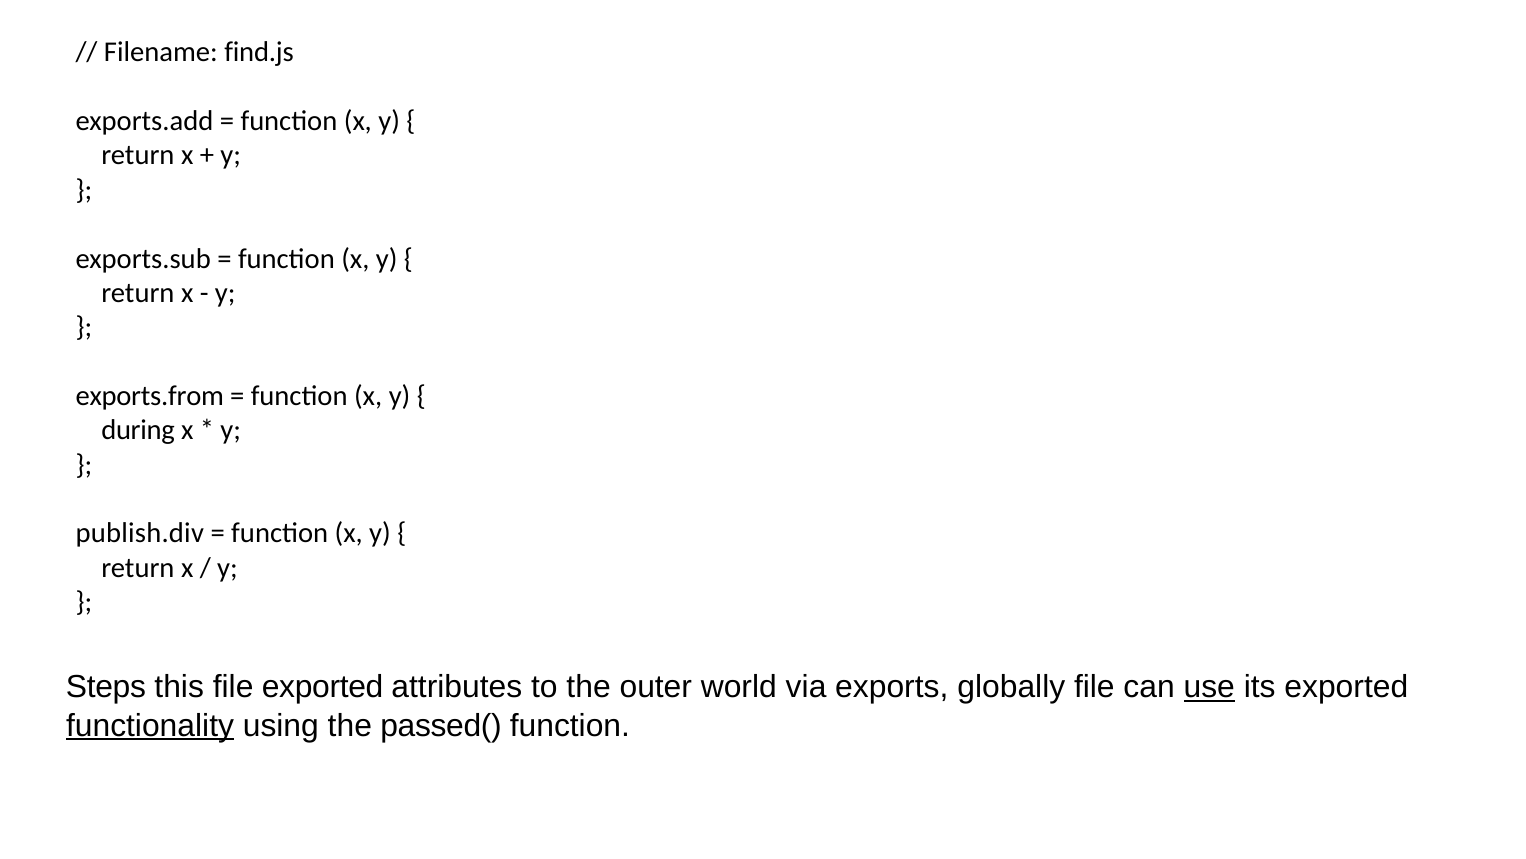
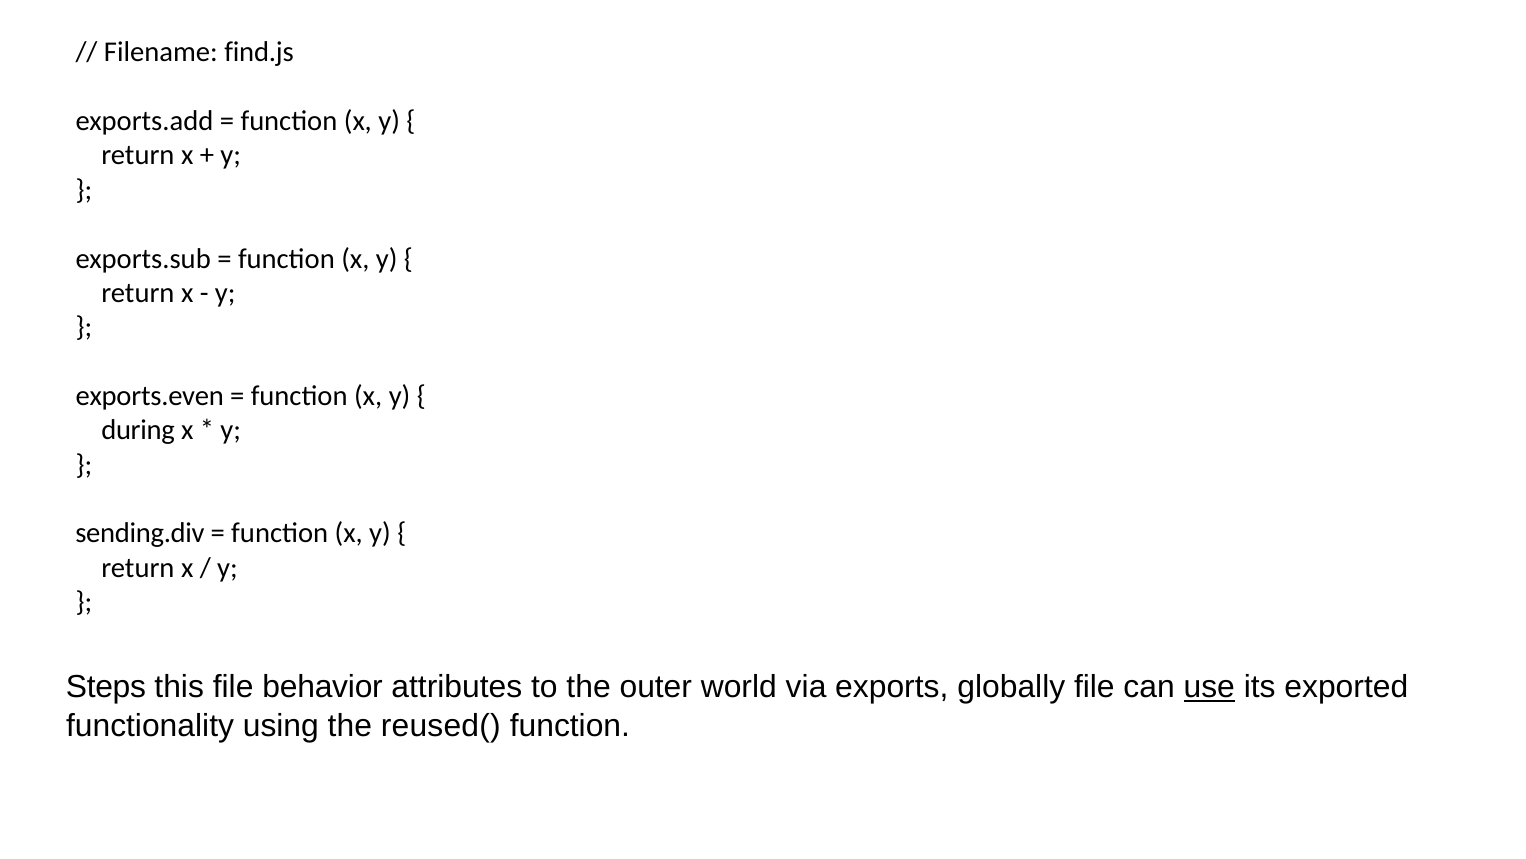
exports.from: exports.from -> exports.even (150, 396)
publish.div: publish.div -> sending.div (140, 533)
file exported: exported -> behavior (323, 687)
functionality underline: present -> none (150, 725)
passed(: passed( -> reused( (441, 725)
